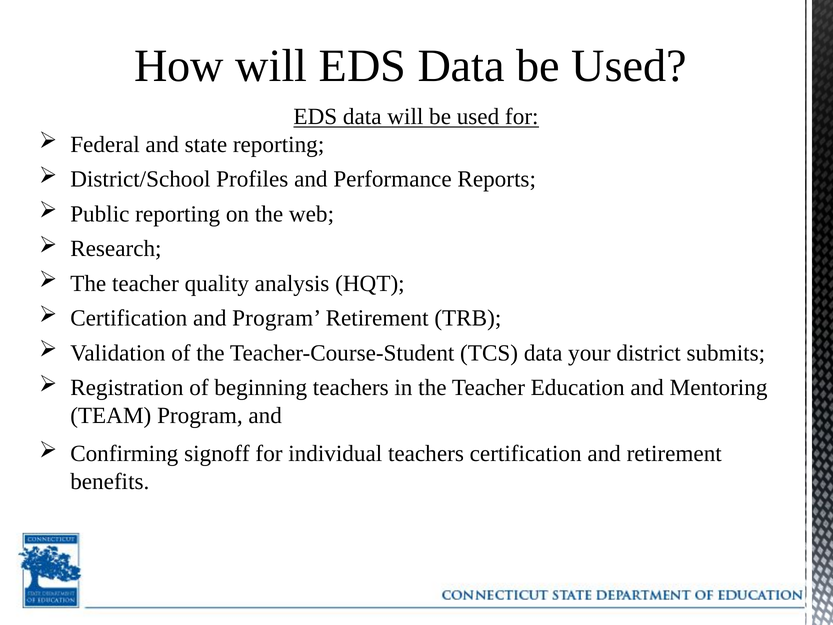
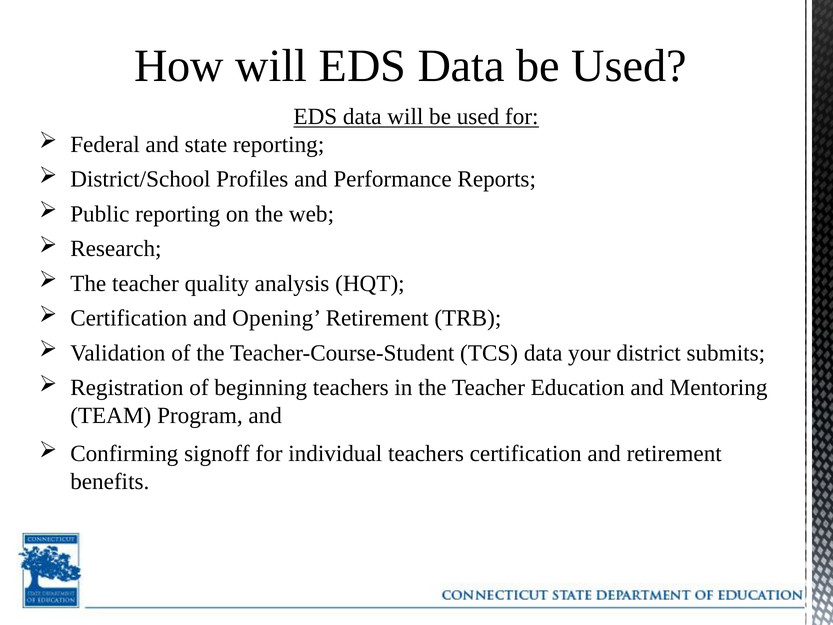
and Program: Program -> Opening (277, 318)
